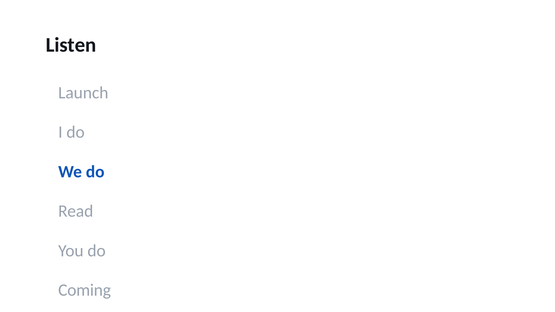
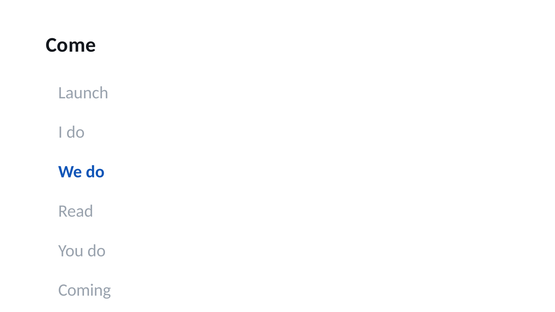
Listen: Listen -> Come (71, 45)
